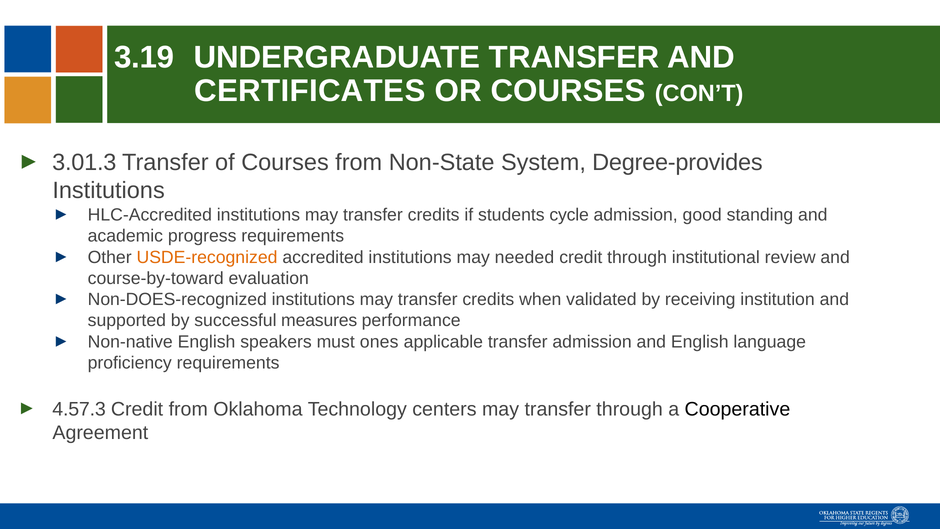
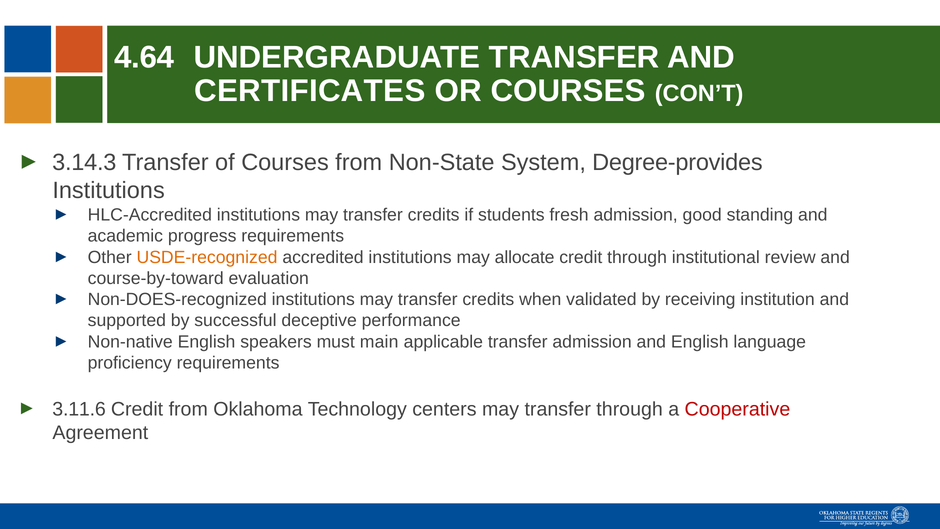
3.19: 3.19 -> 4.64 (144, 57)
3.01.3: 3.01.3 -> 3.14.3 (84, 162)
cycle: cycle -> fresh (569, 215)
needed: needed -> allocate (525, 257)
measures: measures -> deceptive (319, 321)
ones: ones -> main (379, 342)
4.57.3: 4.57.3 -> 3.11.6 (79, 409)
Cooperative colour: black -> red (737, 409)
